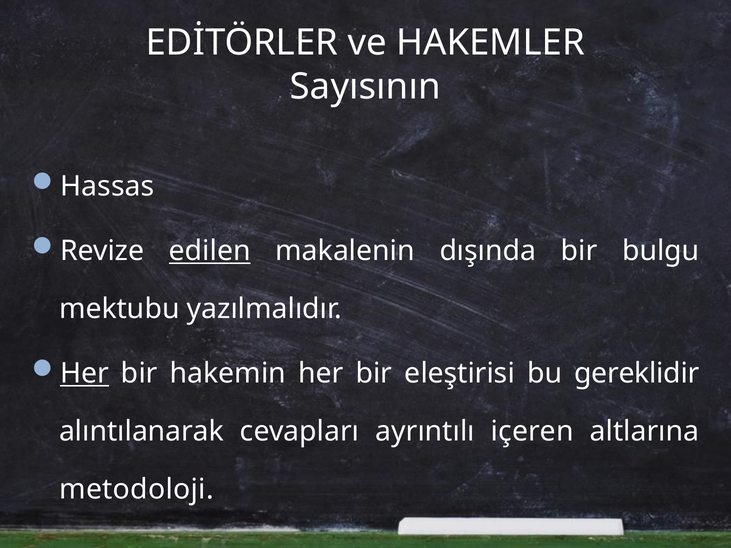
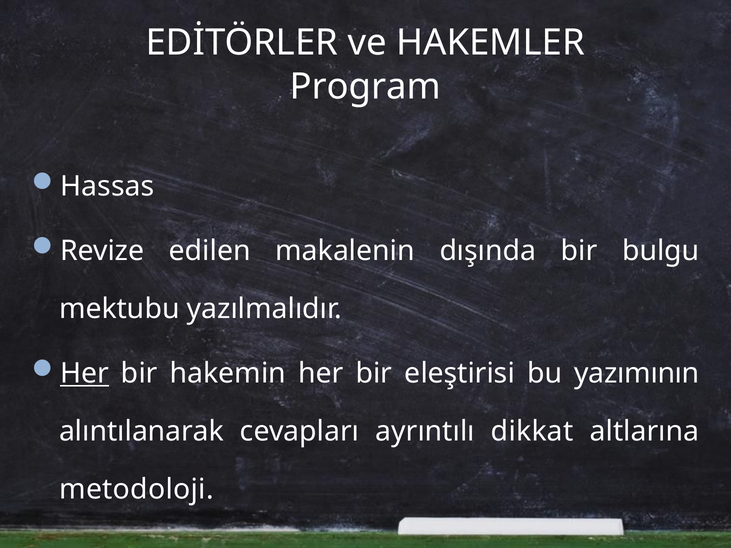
Sayısının: Sayısının -> Program (365, 87)
edilen underline: present -> none (210, 251)
gereklidir: gereklidir -> yazımının (637, 374)
içeren: içeren -> dikkat (532, 432)
